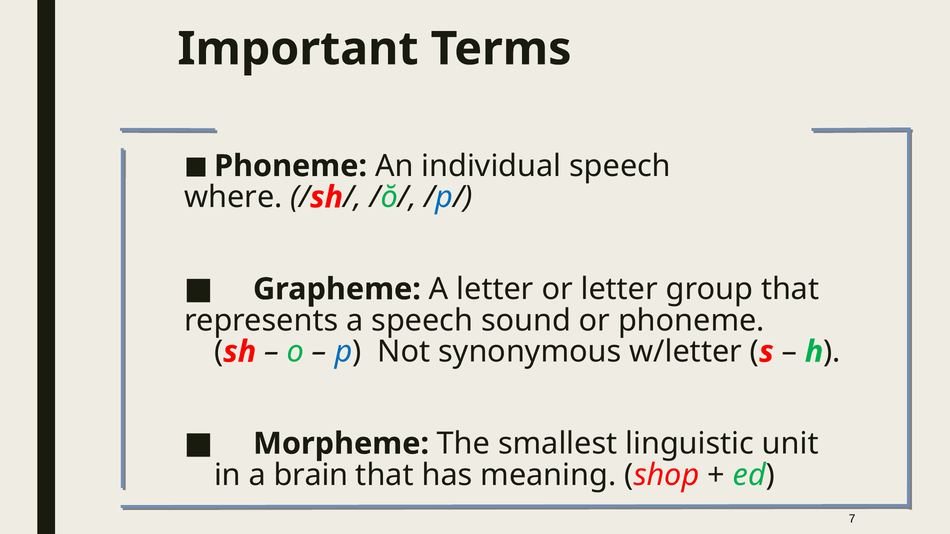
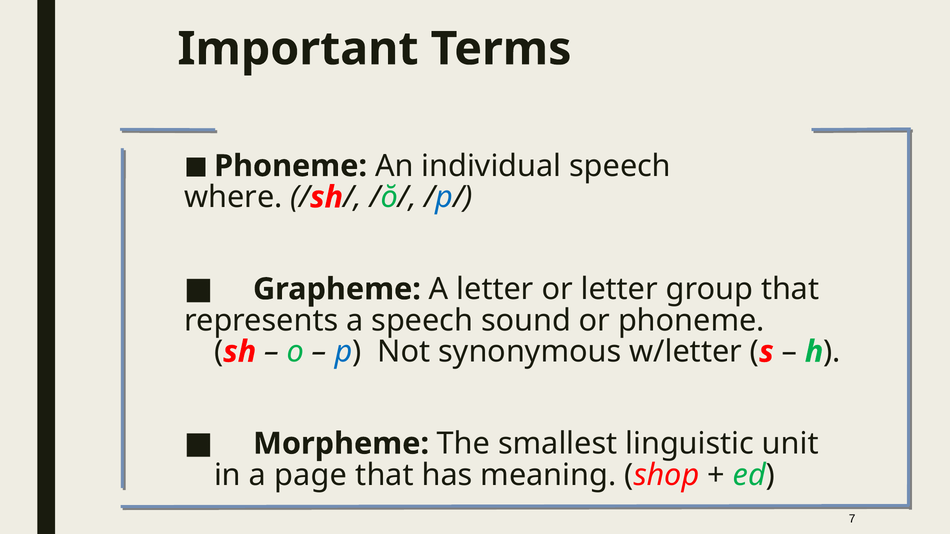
brain: brain -> page (311, 475)
